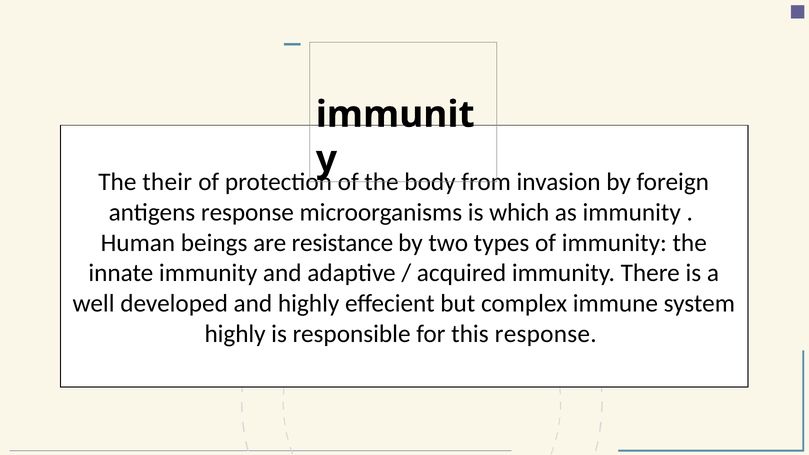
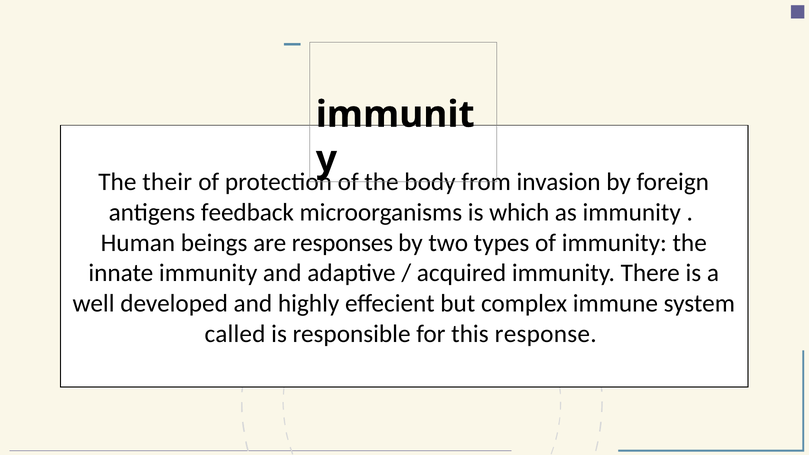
antigens response: response -> feedback (247, 212)
resistance: resistance -> responses (342, 243)
highly: highly -> called (235, 334)
